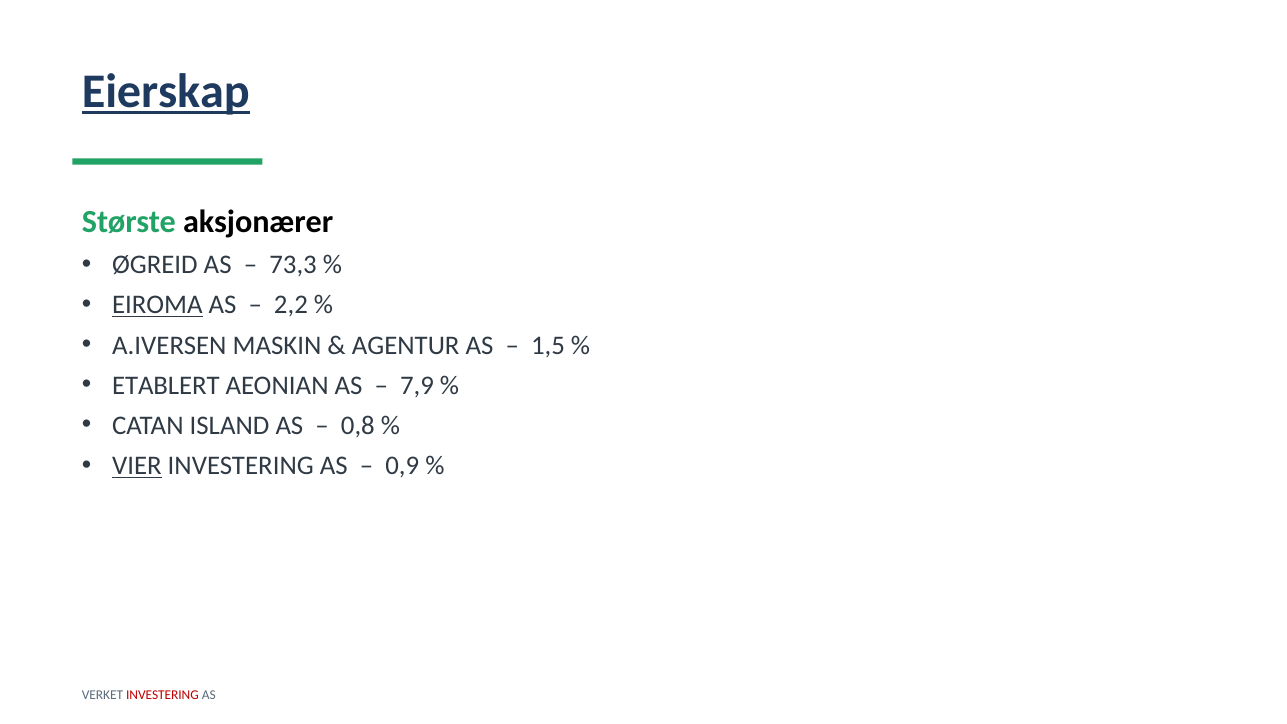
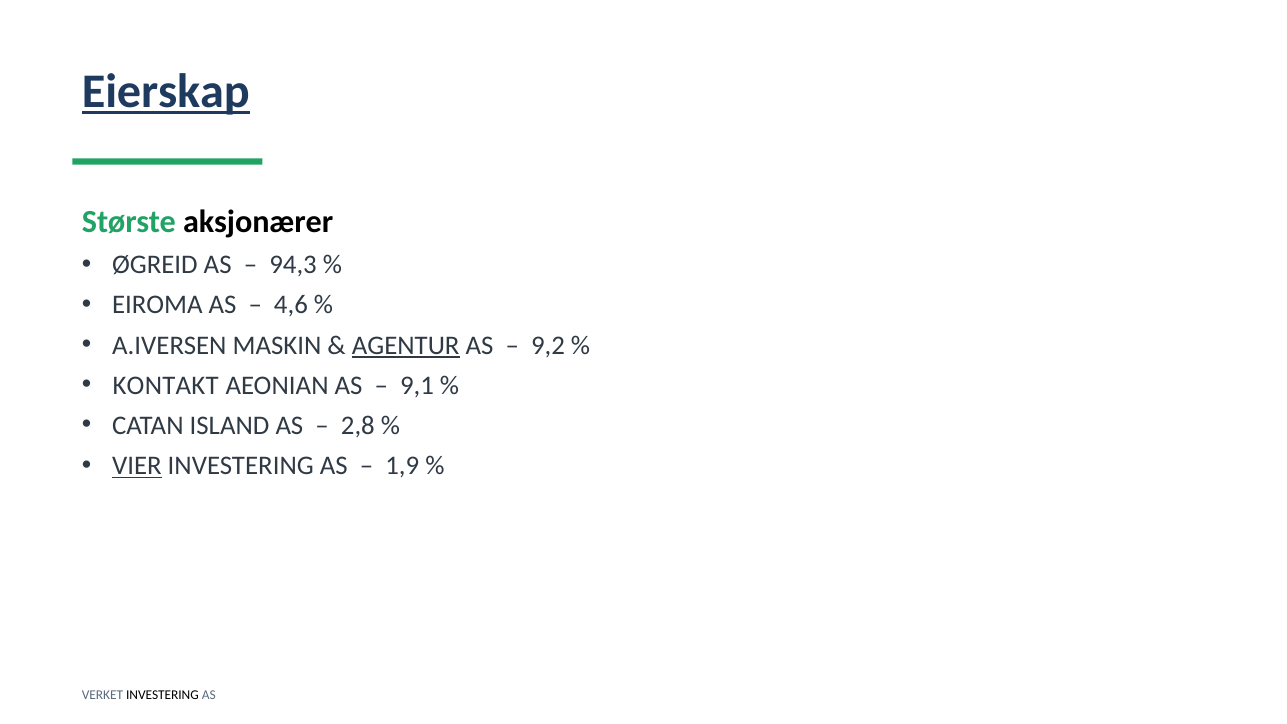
73,3: 73,3 -> 94,3 (293, 265)
EIROMA underline: present -> none (157, 305)
2,2: 2,2 -> 4,6 (291, 305)
AGENTUR underline: none -> present (406, 345)
1,5: 1,5 -> 9,2 (548, 345)
ETABLERT: ETABLERT -> KONTAKT (166, 385)
7,9: 7,9 -> 9,1 (417, 385)
0,8: 0,8 -> 2,8 (358, 426)
0,9: 0,9 -> 1,9 (402, 466)
INVESTERING colour: red -> black (162, 695)
